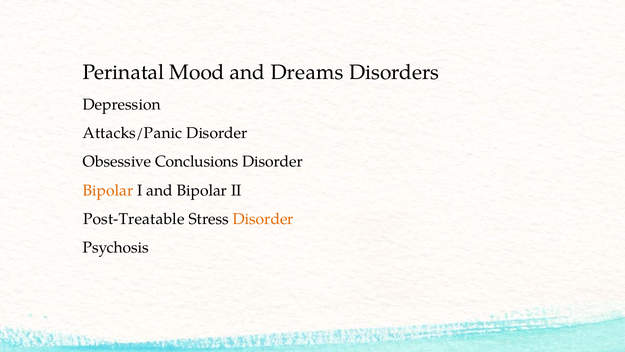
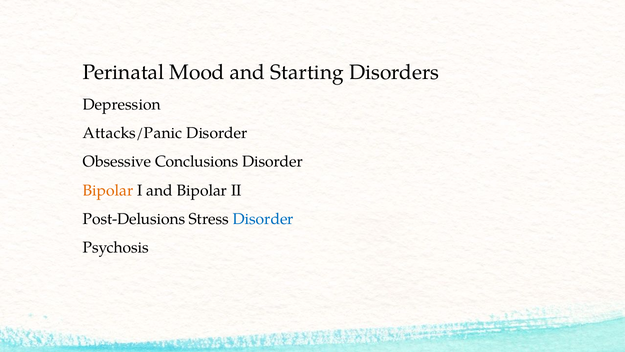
Dreams: Dreams -> Starting (307, 72)
Post-Treatable: Post-Treatable -> Post-Delusions (134, 219)
Disorder colour: orange -> blue (263, 219)
